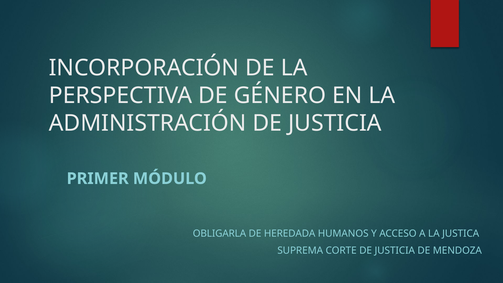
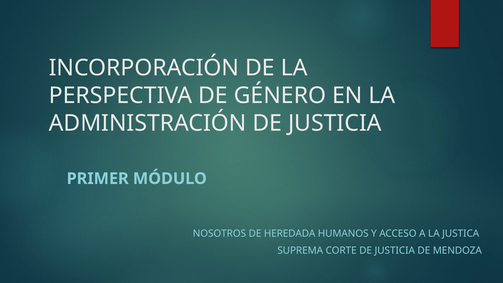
OBLIGARLA: OBLIGARLA -> NOSOTROS (219, 233)
